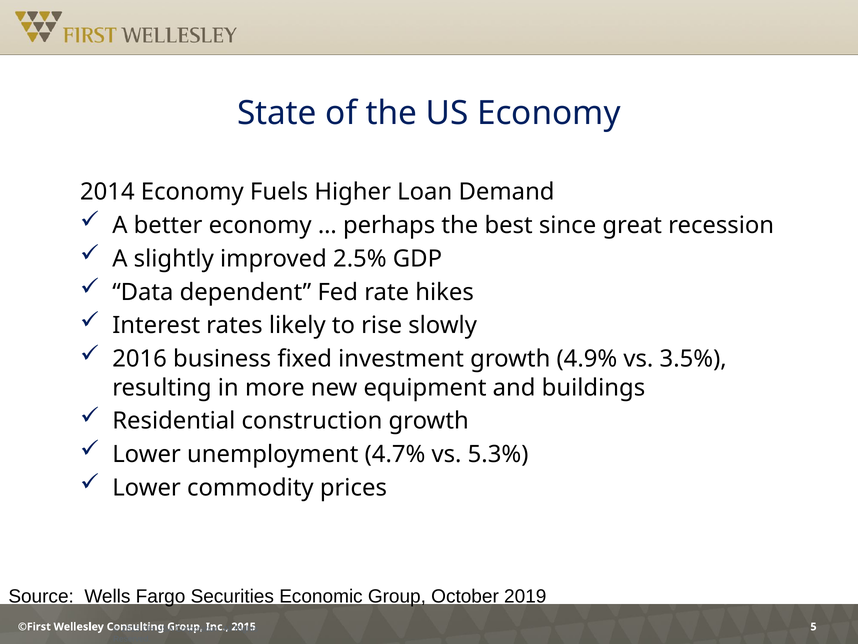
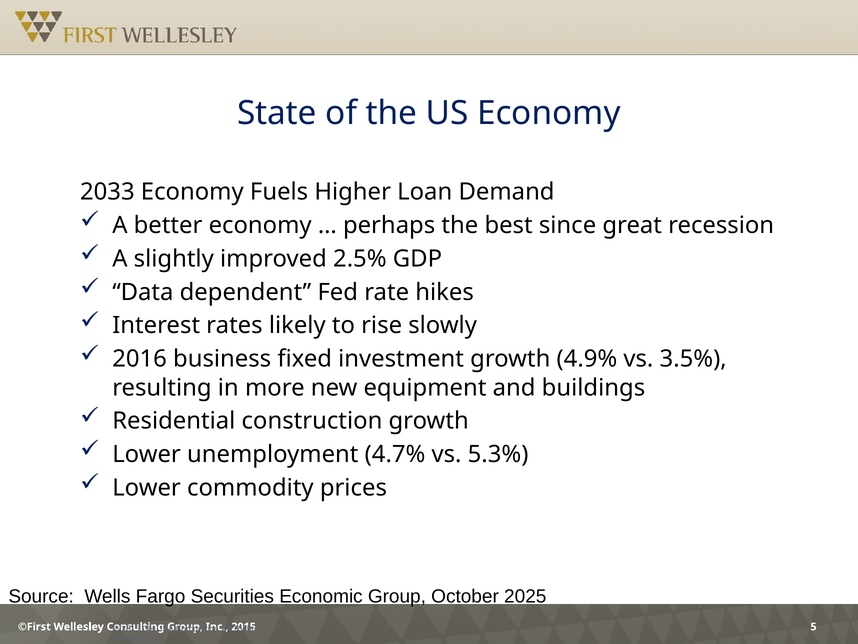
2014: 2014 -> 2033 (107, 192)
2019: 2019 -> 2025 (525, 596)
